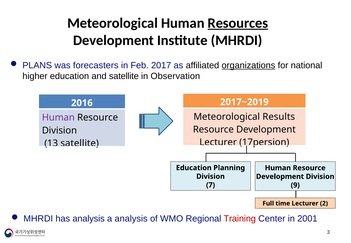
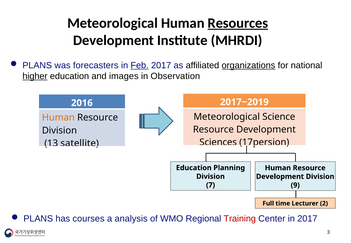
Feb underline: none -> present (140, 65)
higher underline: none -> present (35, 76)
and satellite: satellite -> images (124, 76)
Results: Results -> Science (279, 117)
Human colour: purple -> orange (58, 118)
Lecturer: Lecturer -> Sciences (218, 142)
MHRDI: MHRDI -> PLANS (38, 219)
has analysis: analysis -> courses (89, 219)
in 2001: 2001 -> 2017 (307, 219)
